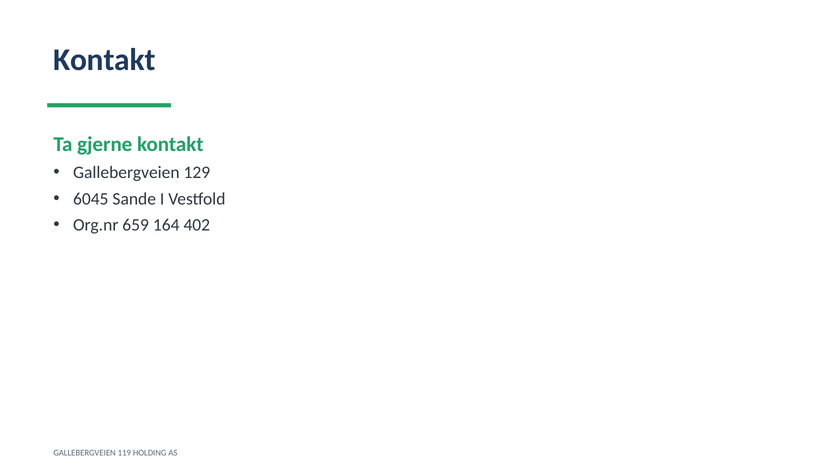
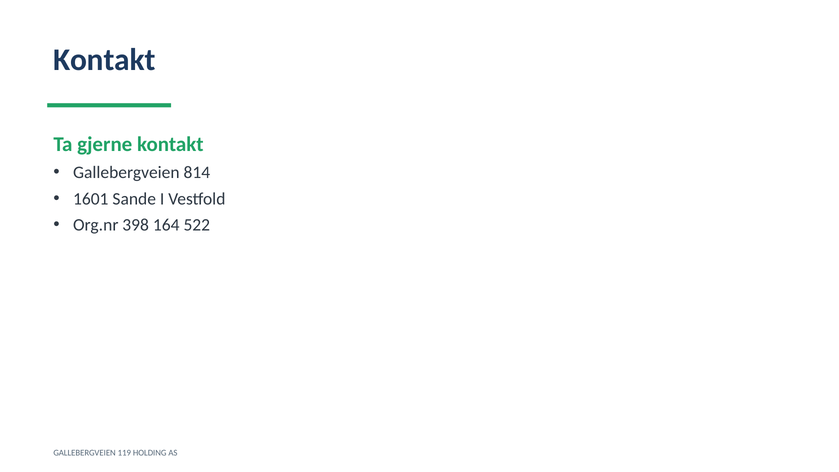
129: 129 -> 814 (197, 173)
6045: 6045 -> 1601 (91, 199)
659: 659 -> 398 (136, 225)
402: 402 -> 522 (197, 225)
